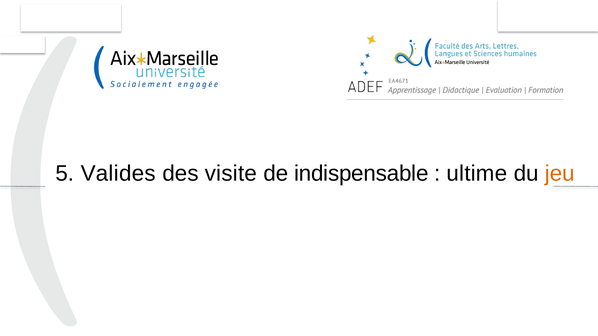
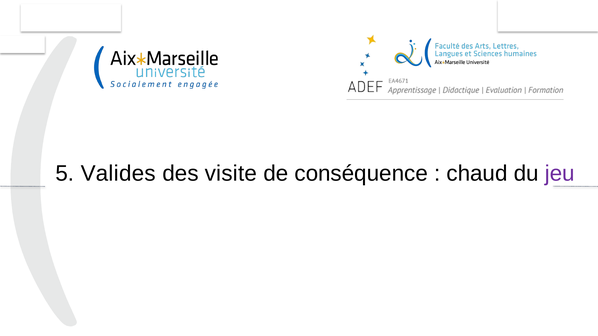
indispensable: indispensable -> conséquence (361, 174)
ultime: ultime -> chaud (477, 174)
jeu colour: orange -> purple (560, 174)
